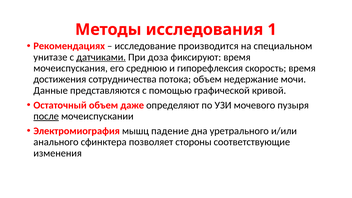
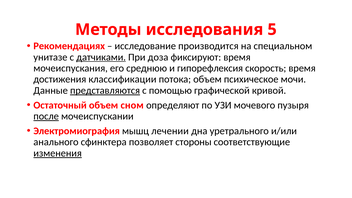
1: 1 -> 5 (272, 30)
сотрудничества: сотрудничества -> классификации (122, 79)
недержание: недержание -> психическое (251, 79)
представляются underline: none -> present (105, 90)
даже: даже -> сном (132, 105)
падение: падение -> лечении (170, 131)
изменения underline: none -> present (58, 153)
